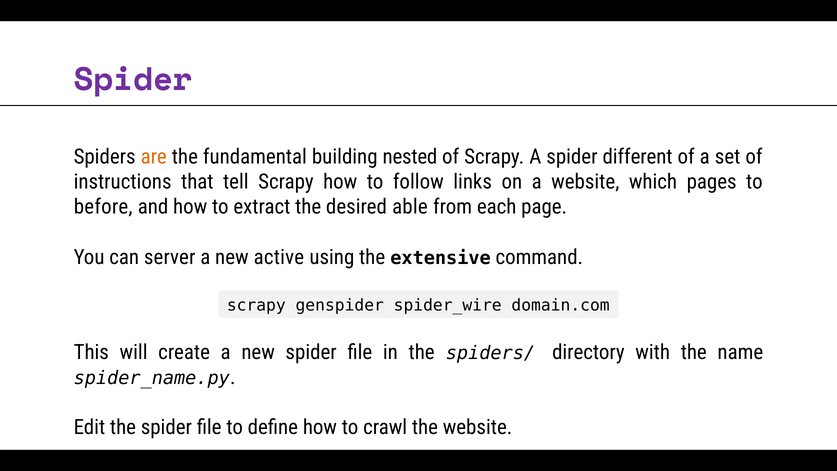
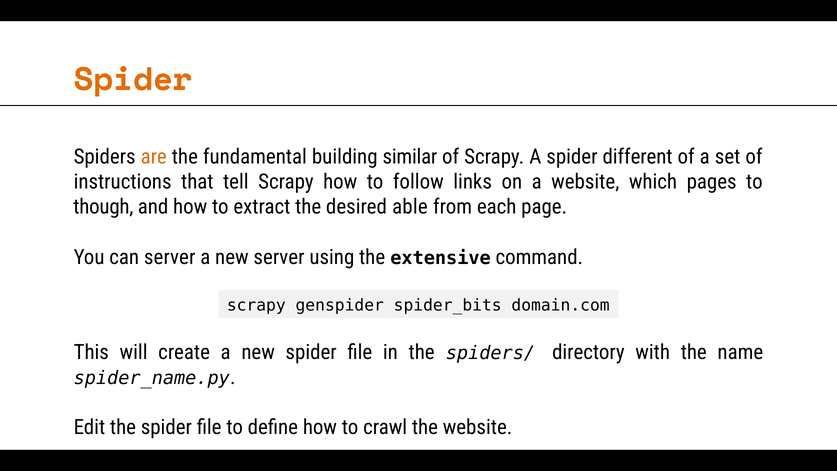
Spider colour: purple -> orange (133, 80)
nested: nested -> similar (410, 157)
before: before -> though (103, 207)
new active: active -> server (279, 257)
spider_wire: spider_wire -> spider_bits (448, 305)
